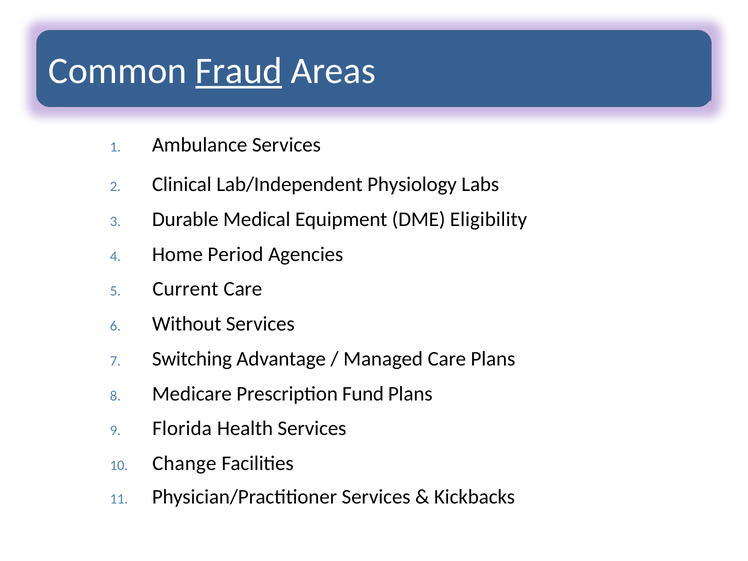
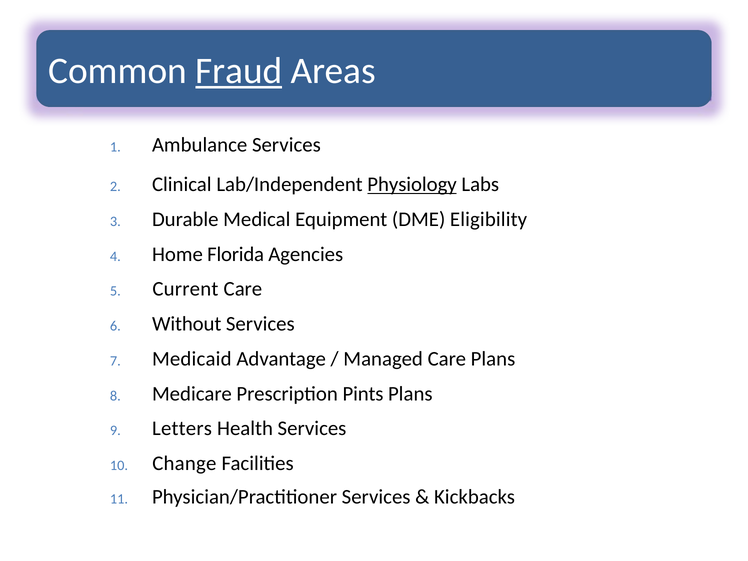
Physiology underline: none -> present (412, 185)
Period: Period -> Florida (236, 254)
Switching: Switching -> Medicaid (192, 359)
Fund: Fund -> Pints (363, 394)
Florida: Florida -> Letters (182, 428)
